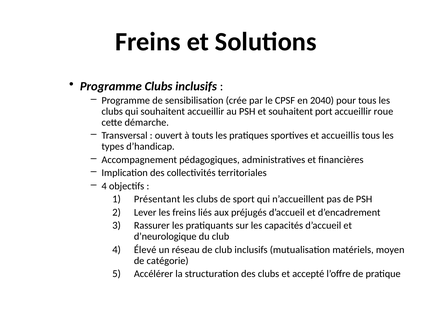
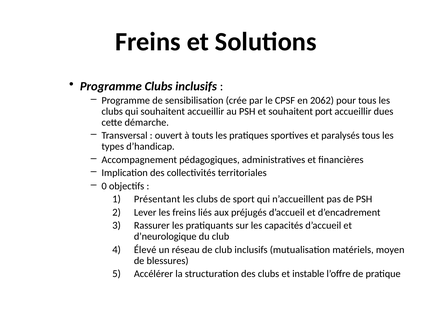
2040: 2040 -> 2062 (322, 100)
roue: roue -> dues (384, 111)
accueillis: accueillis -> paralysés (340, 136)
4: 4 -> 0 (104, 186)
catégorie: catégorie -> blessures (168, 261)
accepté: accepté -> instable (308, 274)
